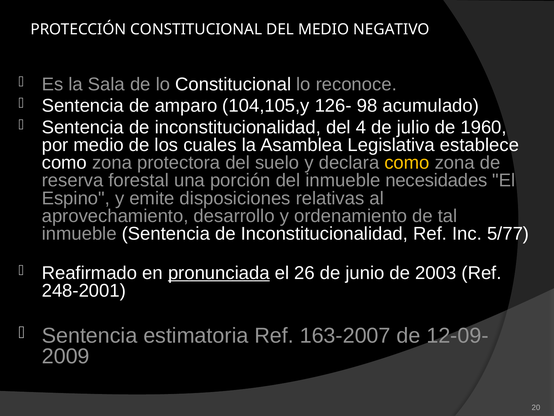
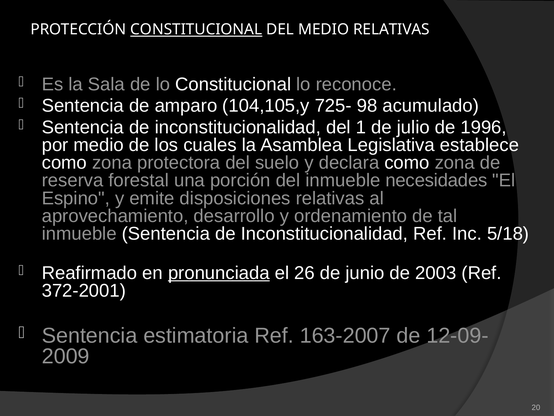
CONSTITUCIONAL underline: none -> present (196, 29)
MEDIO NEGATIVO: NEGATIVO -> RELATIVAS (391, 29)
126-: 126- -> 725- (333, 106)
4: 4 -> 1 (361, 127)
1960: 1960 -> 1996 (484, 127)
como colour: yellow -> white (407, 163)
5/77: 5/77 -> 5/18 (508, 233)
248-2001: 248-2001 -> 372-2001 (84, 290)
